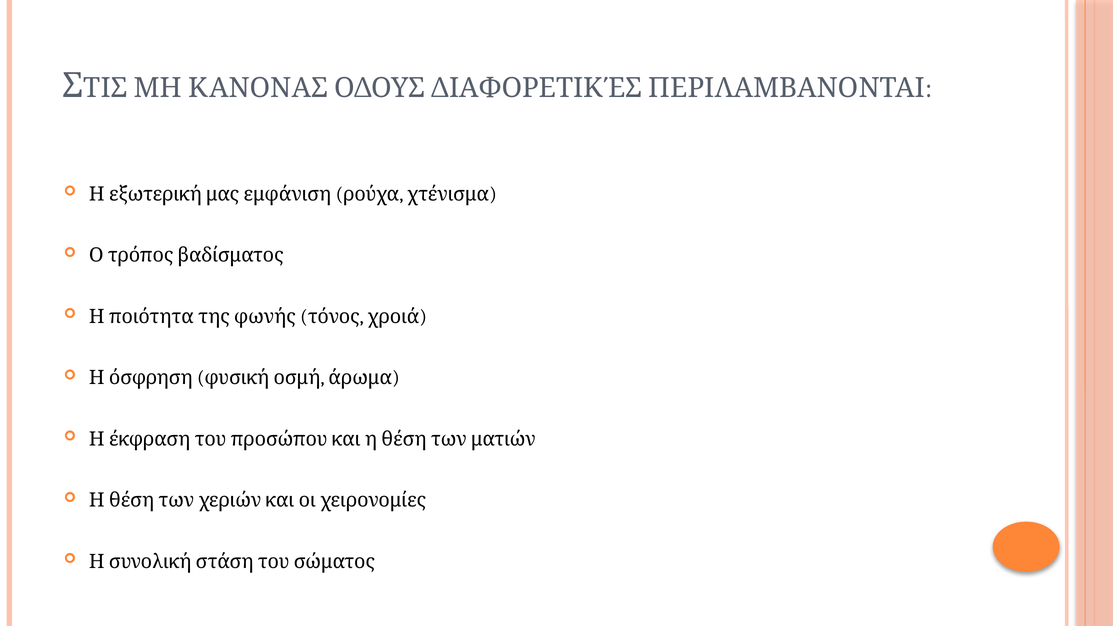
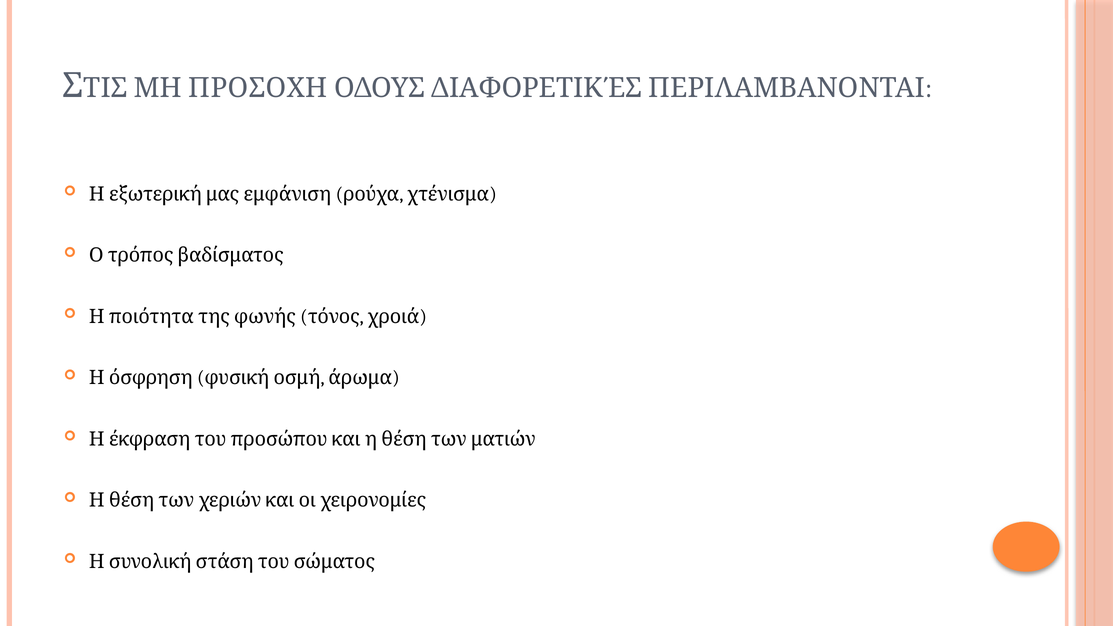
ΚΑΝΟΝΑΣ: ΚΑΝΟΝΑΣ -> ΠΡΟΣΟΧΗ (258, 88)
